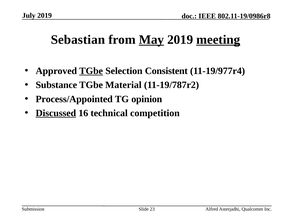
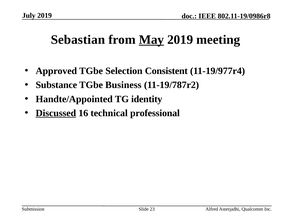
meeting underline: present -> none (218, 40)
TGbe underline: present -> none (91, 71)
Material: Material -> Business (123, 85)
Process/Appointed: Process/Appointed -> Handte/Appointed (74, 99)
opinion: opinion -> identity (147, 99)
competition: competition -> professional (155, 113)
